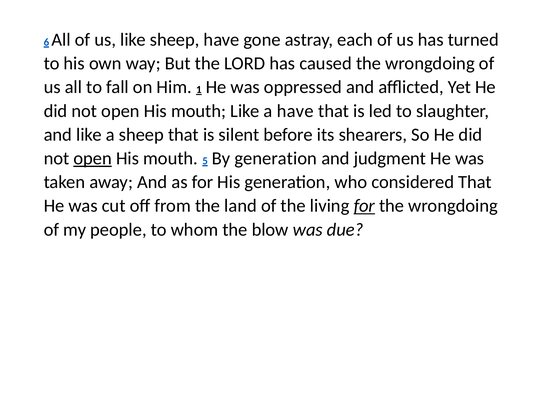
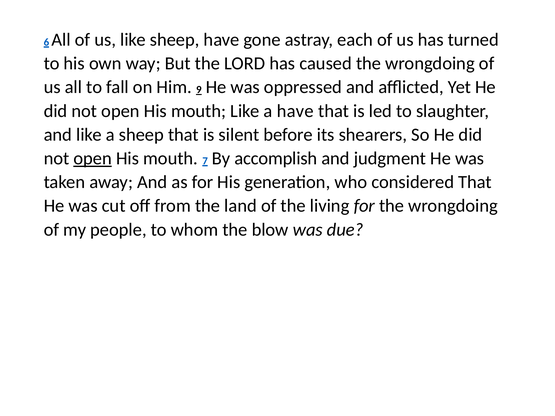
1: 1 -> 9 (199, 90)
5: 5 -> 7 (205, 161)
By generation: generation -> accomplish (276, 159)
for underline: present -> none (364, 206)
